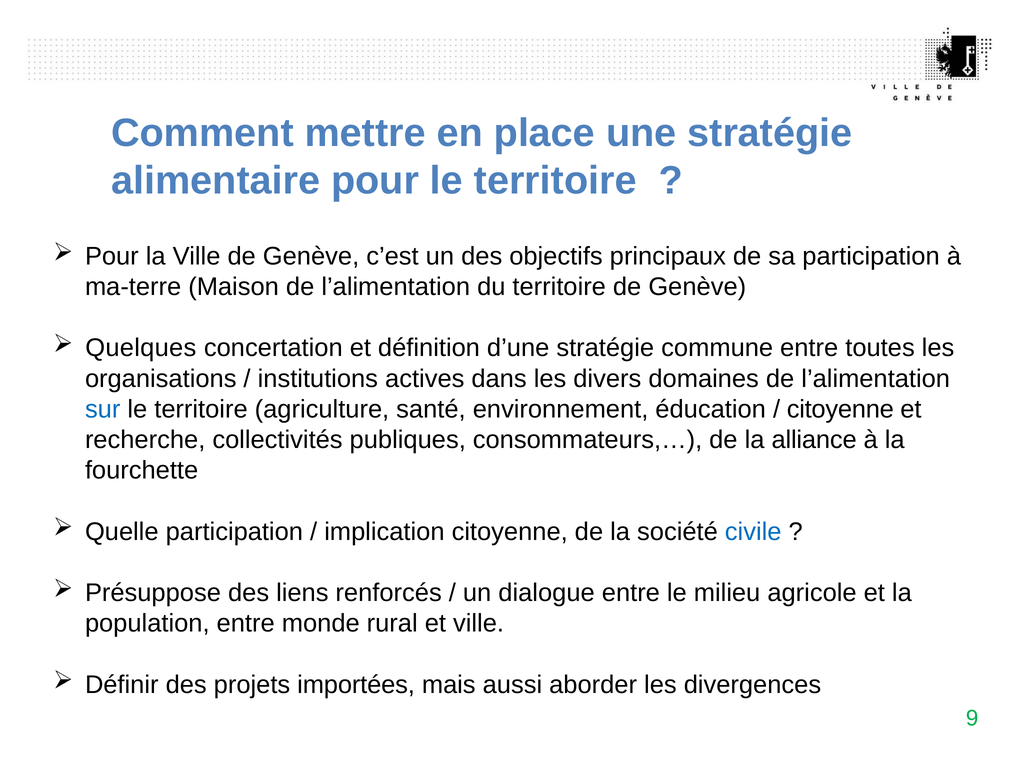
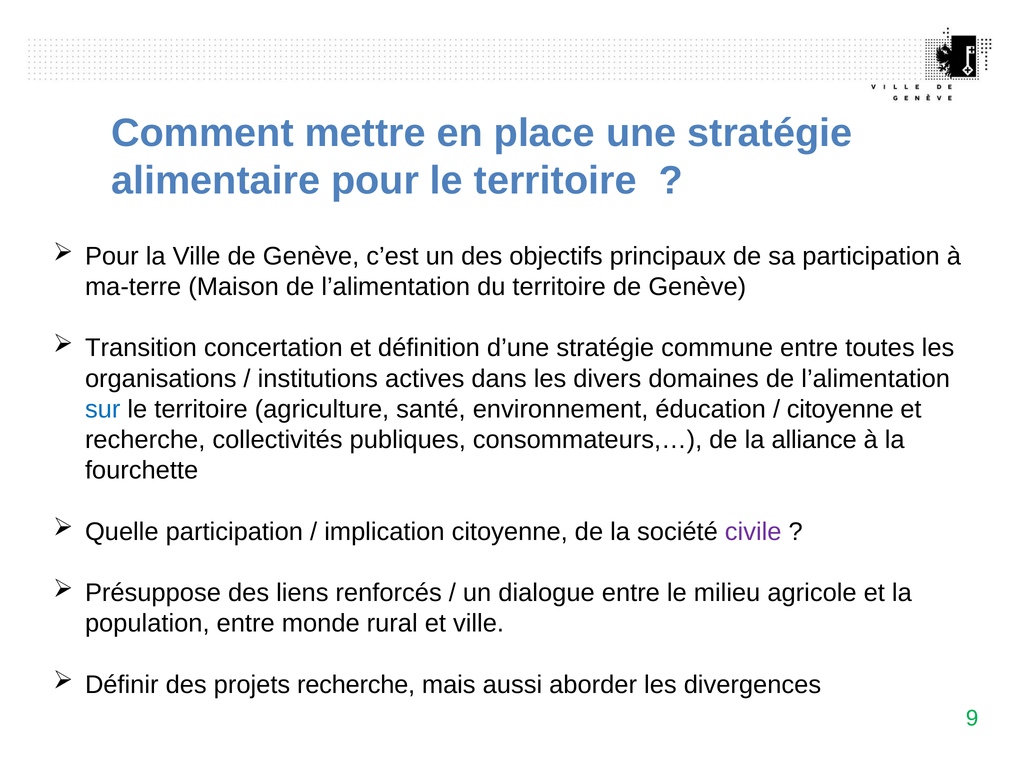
Quelques: Quelques -> Transition (141, 348)
civile colour: blue -> purple (753, 532)
projets importées: importées -> recherche (356, 685)
